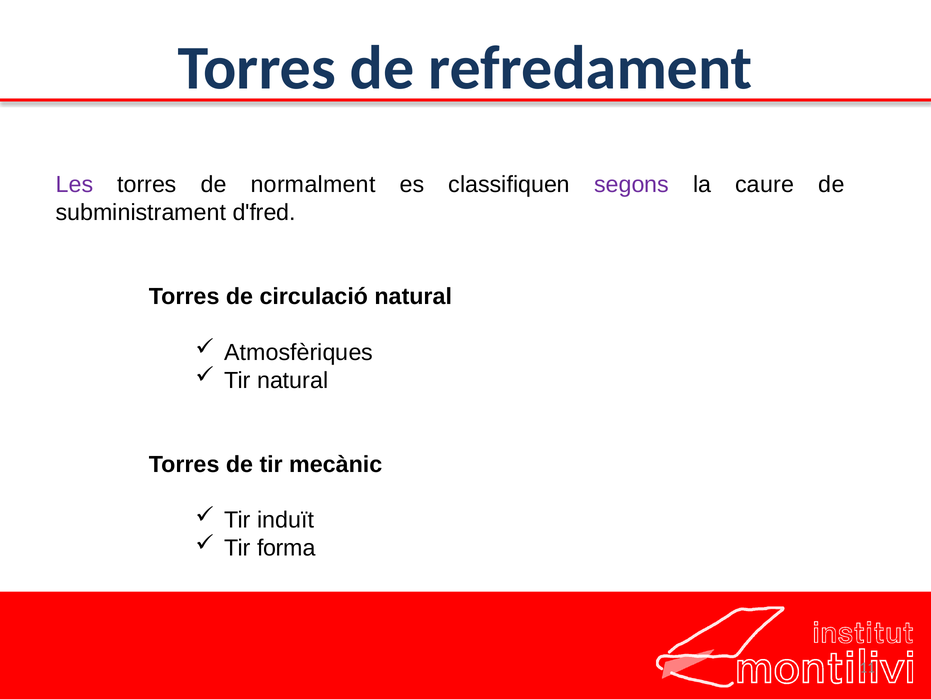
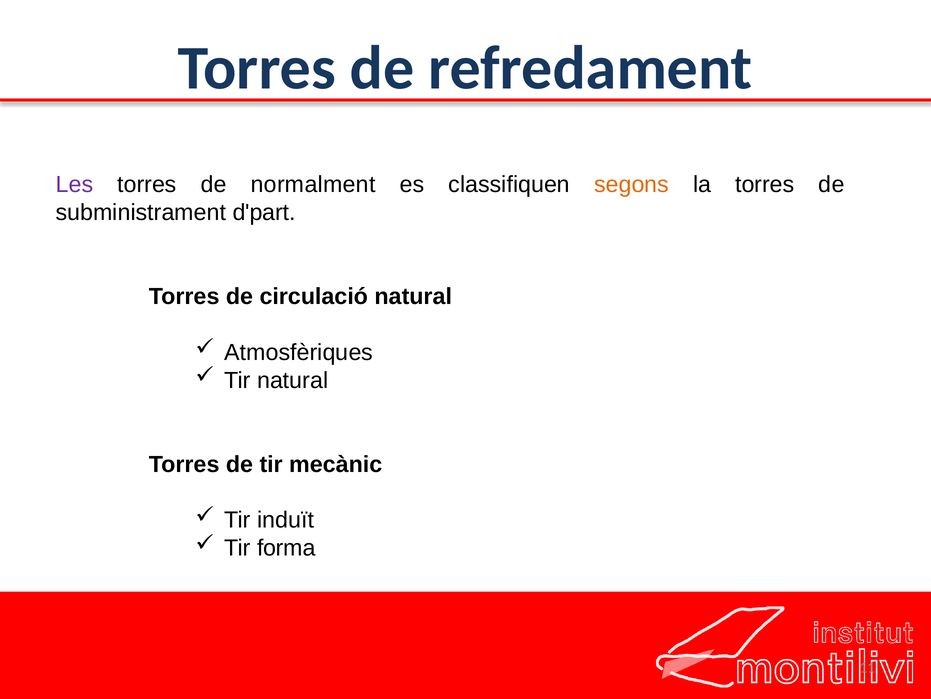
segons colour: purple -> orange (632, 185)
la caure: caure -> torres (765, 185)
d'fred: d'fred -> d'part (264, 212)
